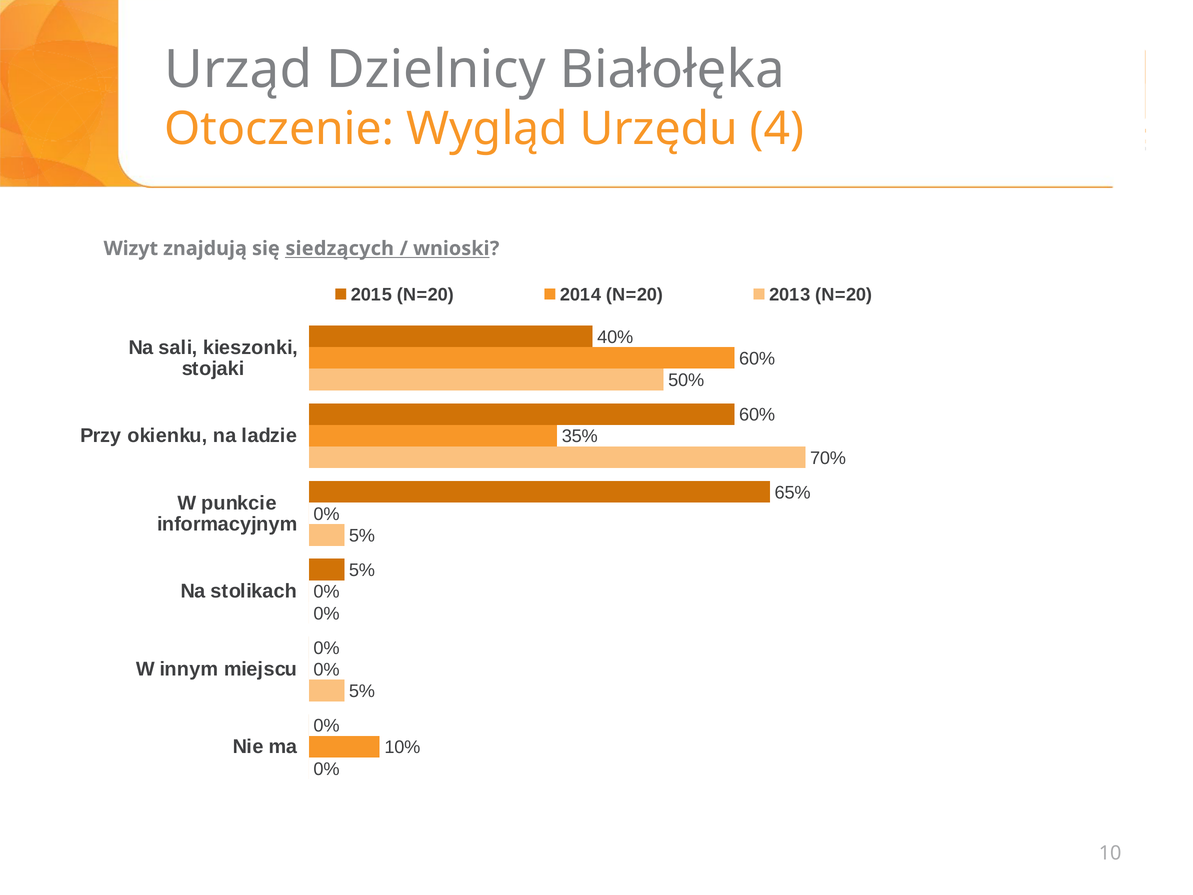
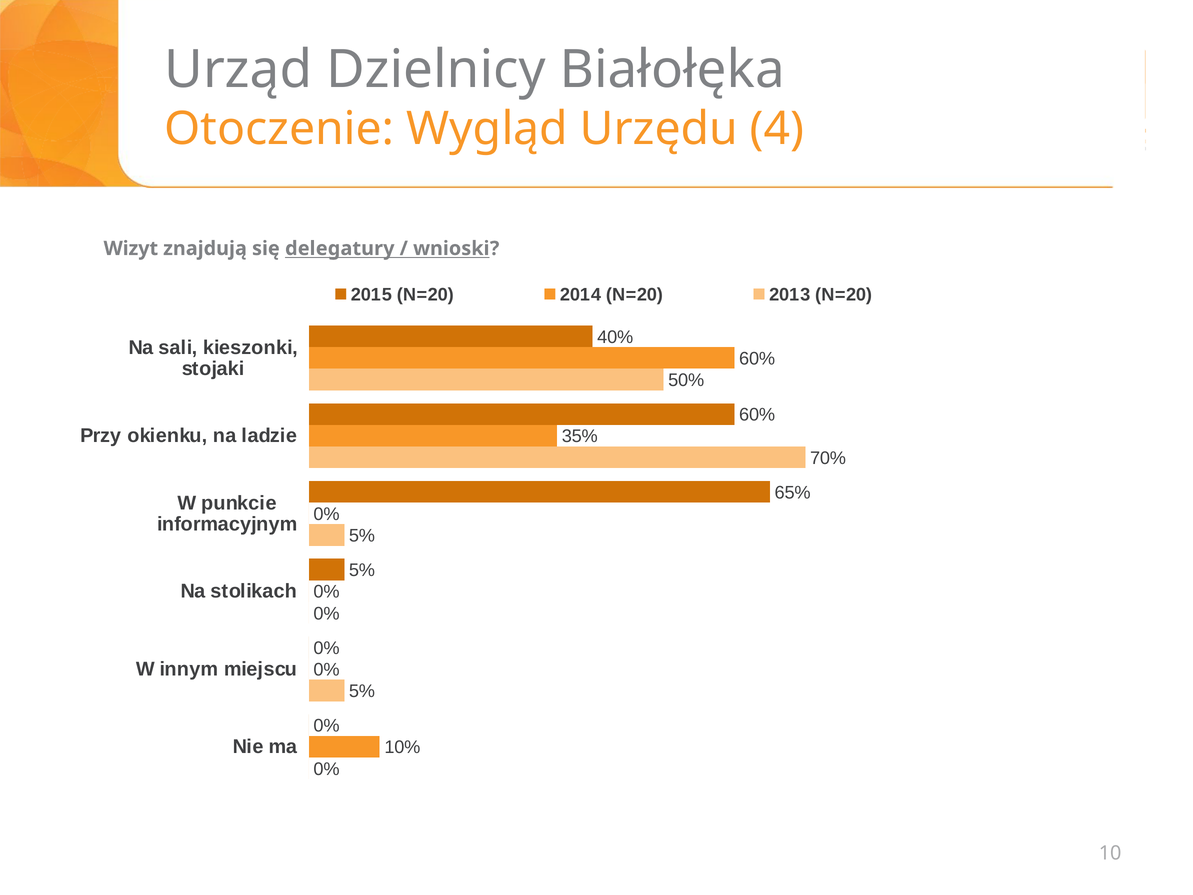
siedzących: siedzących -> delegatury (340, 248)
